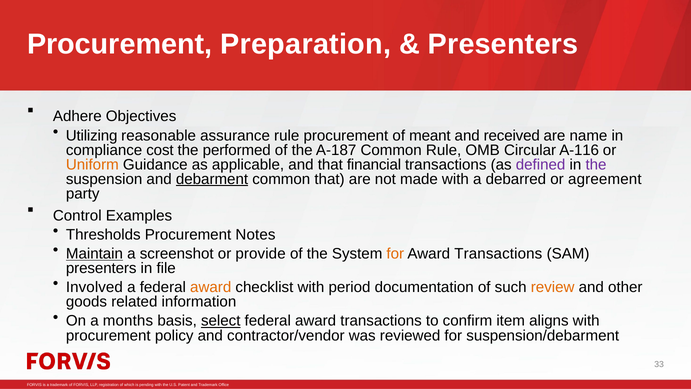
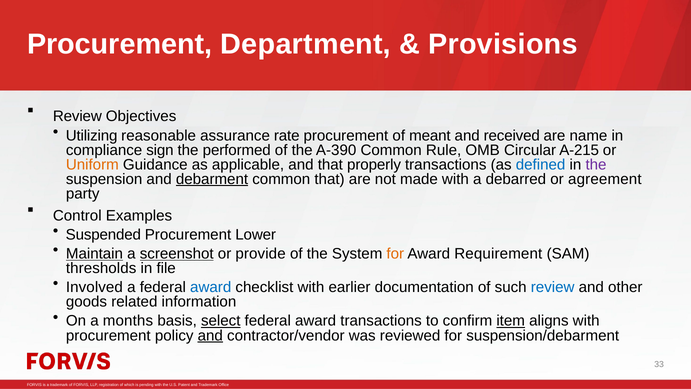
Preparation: Preparation -> Department (306, 44)
Presenters: Presenters -> Provisions (503, 44)
Adhere: Adhere -> Review (77, 116)
assurance rule: rule -> rate (287, 135)
cost: cost -> sign (160, 150)
A-187: A-187 -> A-390 (336, 150)
A-116: A-116 -> A-215 (579, 150)
financial: financial -> properly (374, 164)
defined colour: purple -> blue (541, 164)
Thresholds: Thresholds -> Suspended (103, 234)
Notes: Notes -> Lower (256, 234)
screenshot underline: none -> present (177, 254)
Transactions: Transactions -> Requirement (498, 254)
presenters: presenters -> thresholds (101, 268)
award colour: orange -> blue (211, 287)
period: period -> earlier (350, 287)
review colour: orange -> blue (553, 287)
item underline: none -> present (511, 321)
and underline: none -> present (210, 335)
